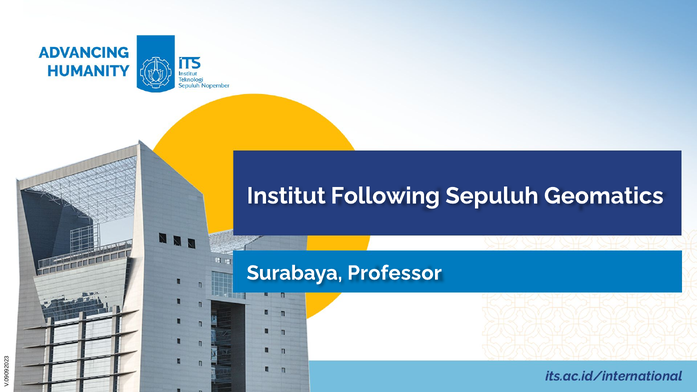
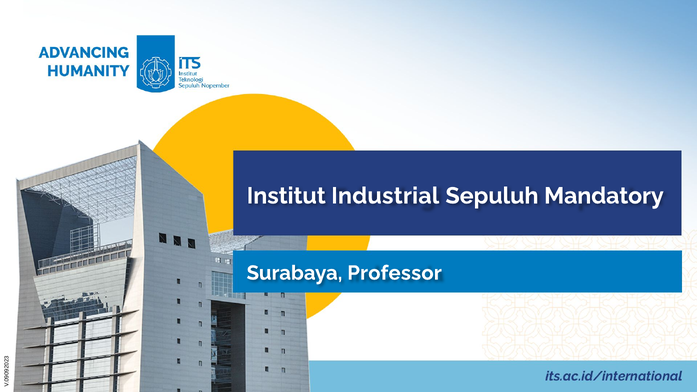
Following: Following -> Industrial (385, 196)
Geomatics: Geomatics -> Mandatory (604, 196)
